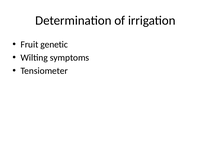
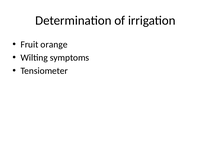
genetic: genetic -> orange (54, 44)
